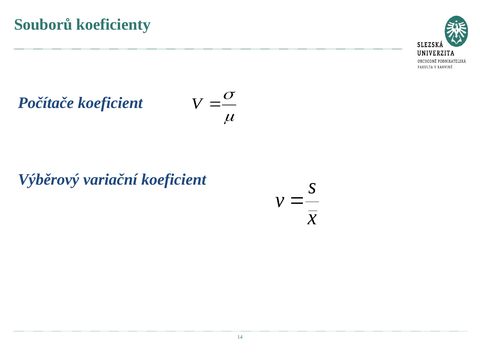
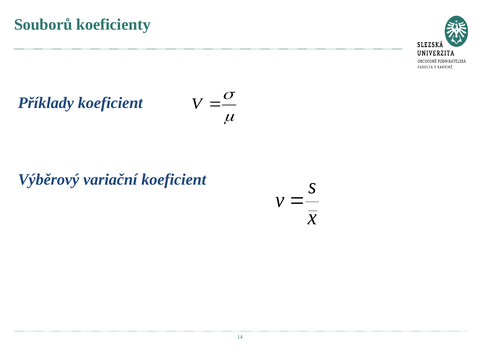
Počítače: Počítače -> Příklady (46, 103)
